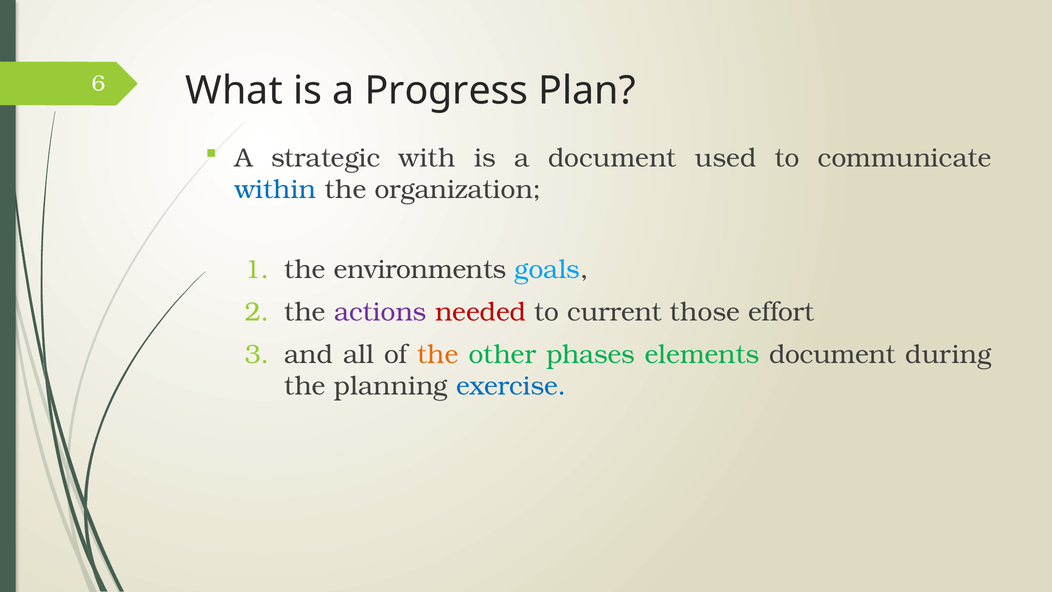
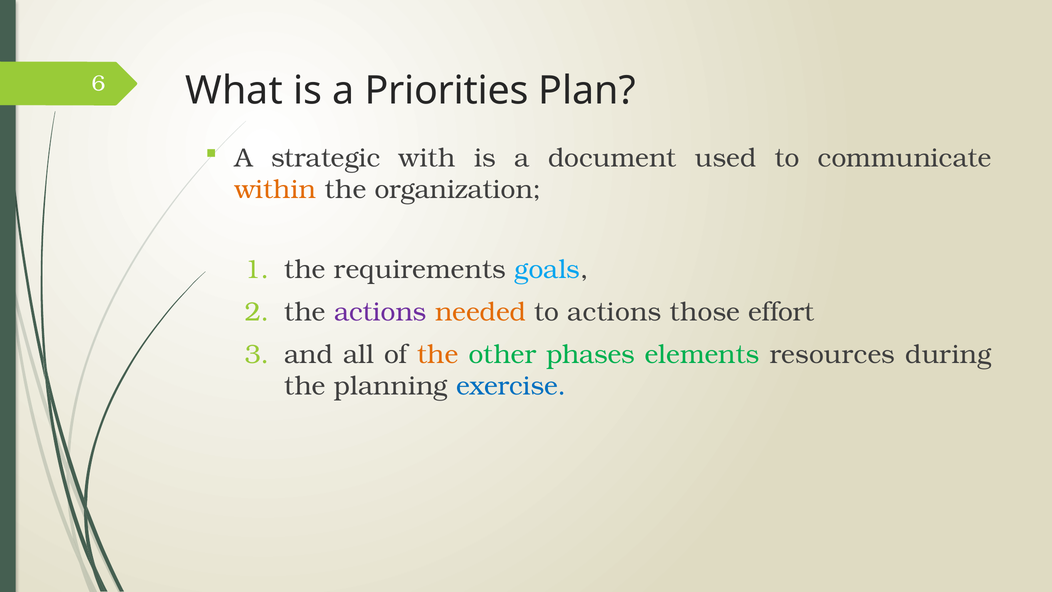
Progress: Progress -> Priorities (447, 91)
within colour: blue -> orange (275, 190)
environments: environments -> requirements (420, 269)
needed colour: red -> orange (481, 312)
to current: current -> actions (614, 312)
elements document: document -> resources (832, 355)
